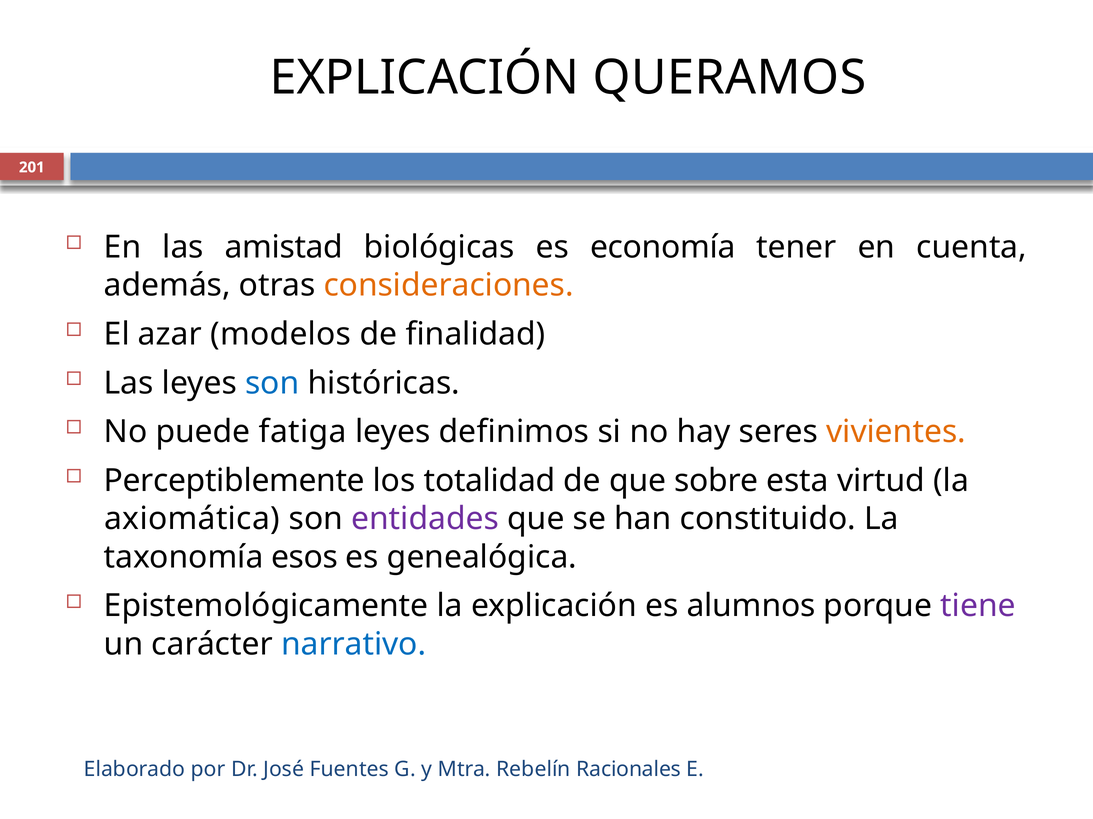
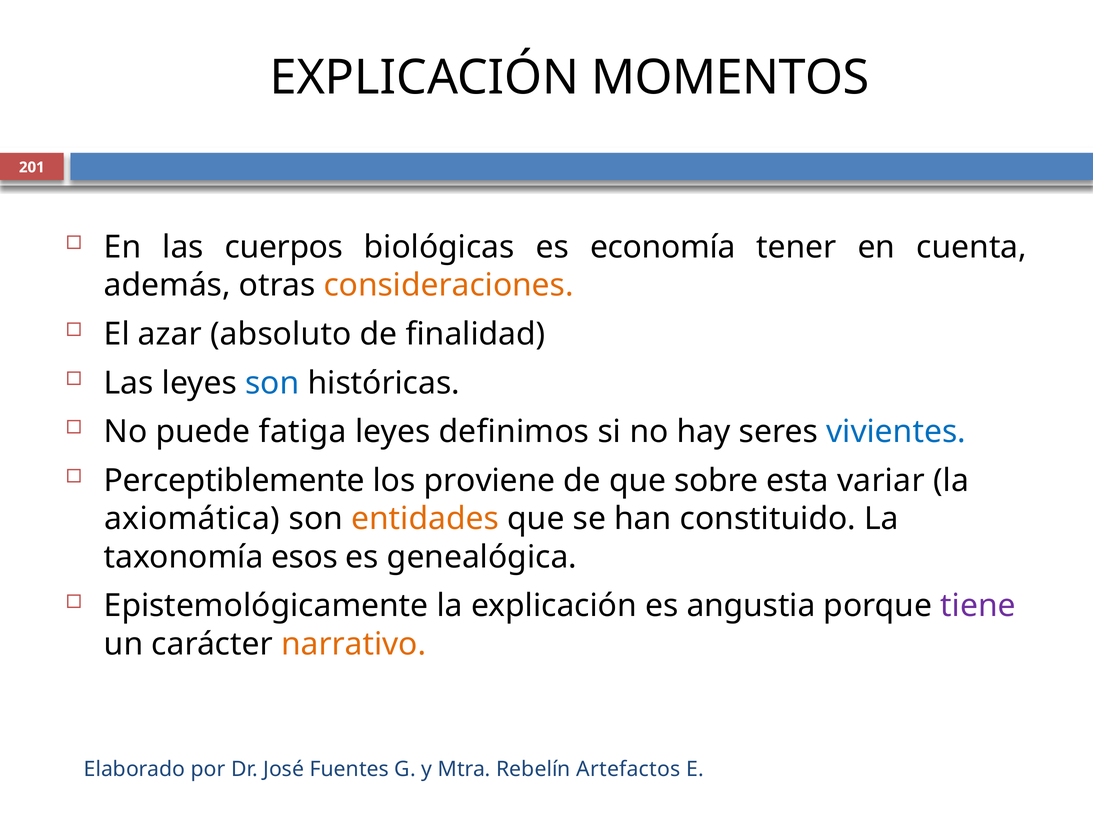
QUERAMOS: QUERAMOS -> MOMENTOS (730, 78)
amistad: amistad -> cuerpos (284, 247)
modelos: modelos -> absoluto (281, 334)
vivientes colour: orange -> blue (896, 432)
totalidad: totalidad -> proviene (489, 481)
virtud: virtud -> variar (881, 481)
entidades colour: purple -> orange (425, 519)
alumnos: alumnos -> angustia (751, 607)
narrativo colour: blue -> orange (354, 645)
Racionales: Racionales -> Artefactos (628, 770)
